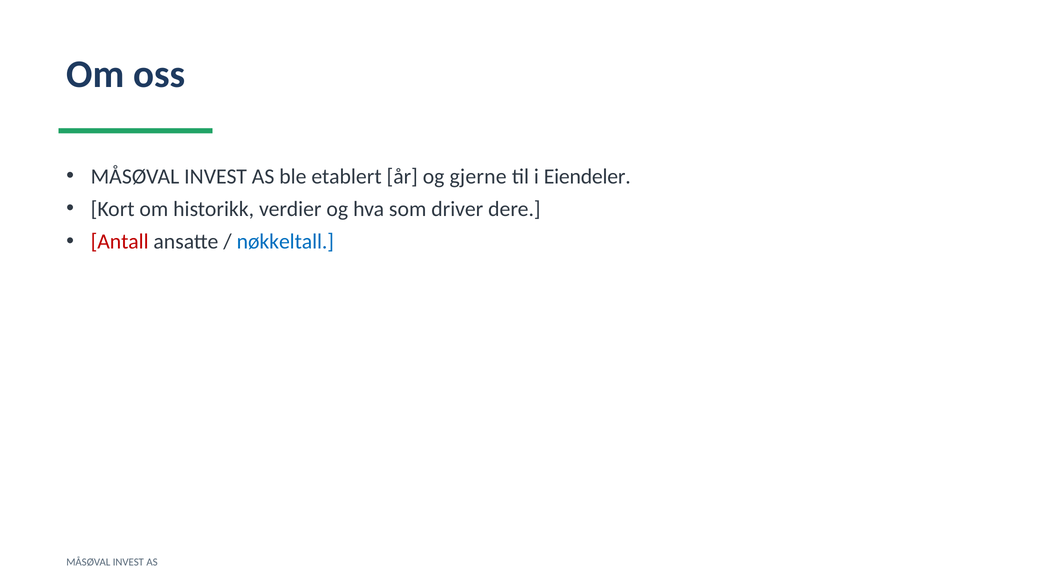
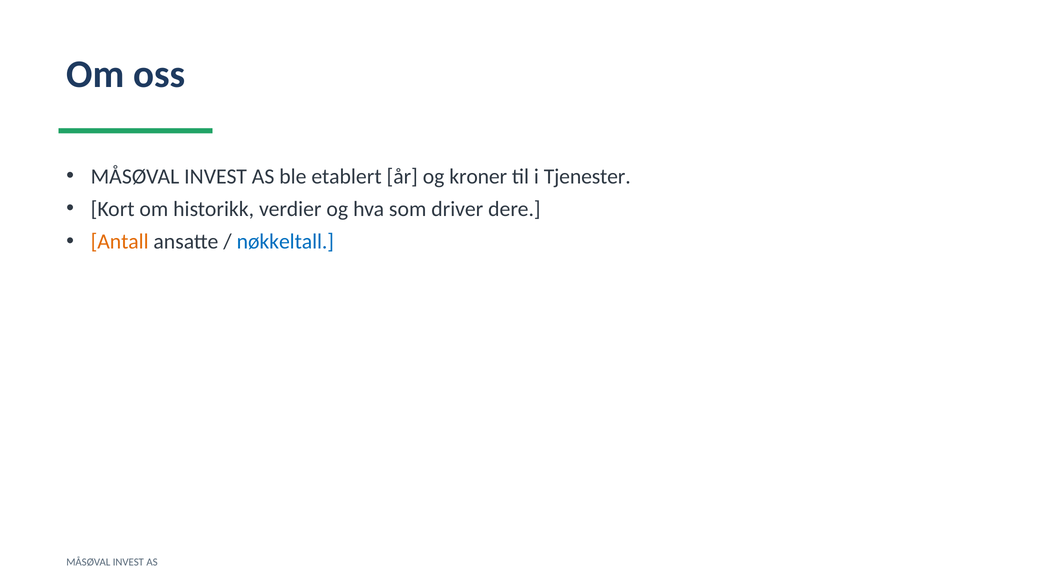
gjerne: gjerne -> kroner (478, 176)
Eiendeler: Eiendeler -> Tjenester (587, 176)
Antall colour: red -> orange (120, 242)
